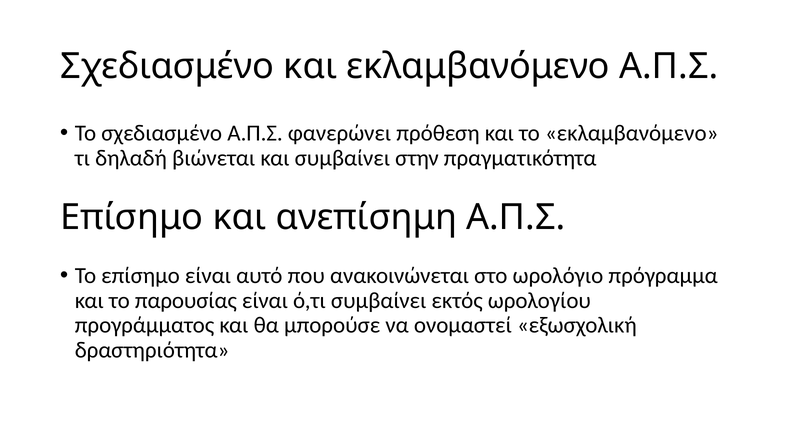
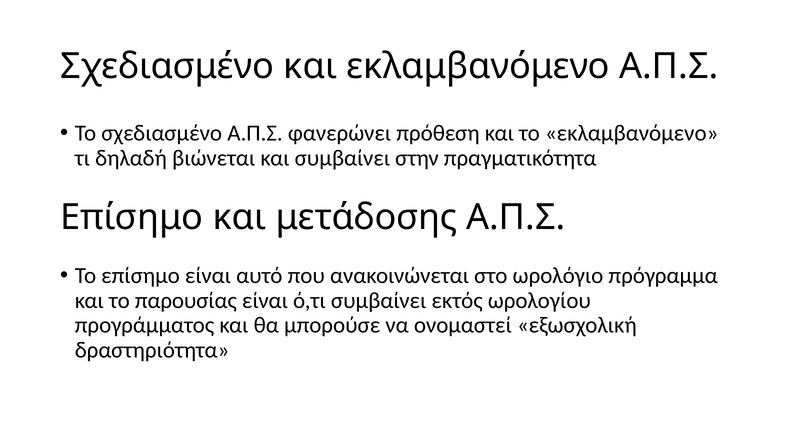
ανεπίσημη: ανεπίσημη -> μετάδοσης (367, 218)
